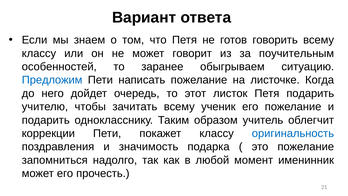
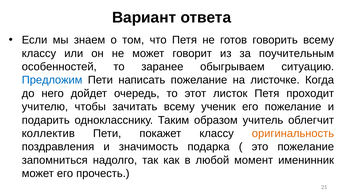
Петя подарить: подарить -> проходит (310, 93)
коррекции: коррекции -> коллектив (48, 133)
оригинальность colour: blue -> orange (293, 133)
